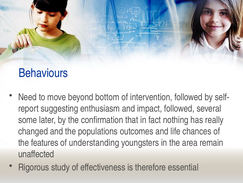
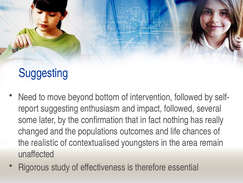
Behaviours: Behaviours -> Suggesting (43, 73)
features: features -> realistic (45, 142)
understanding: understanding -> contextualised (94, 142)
